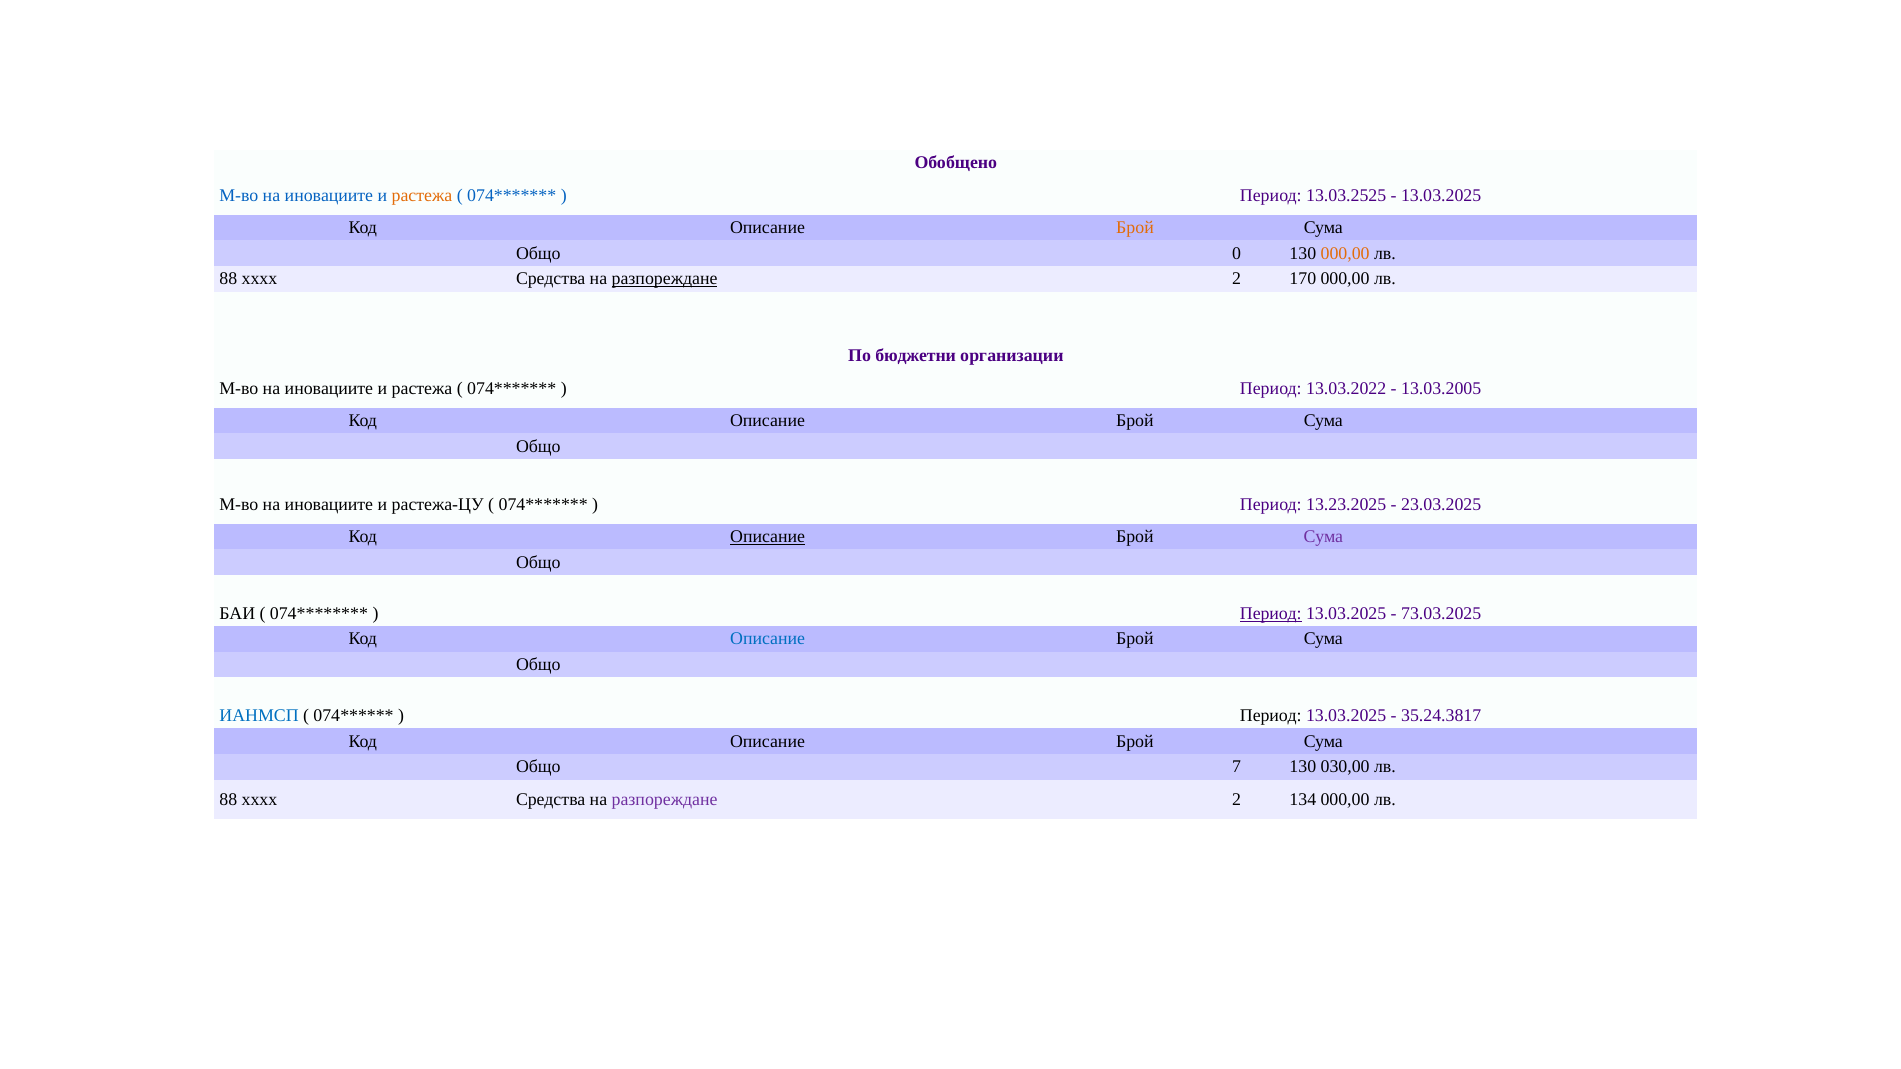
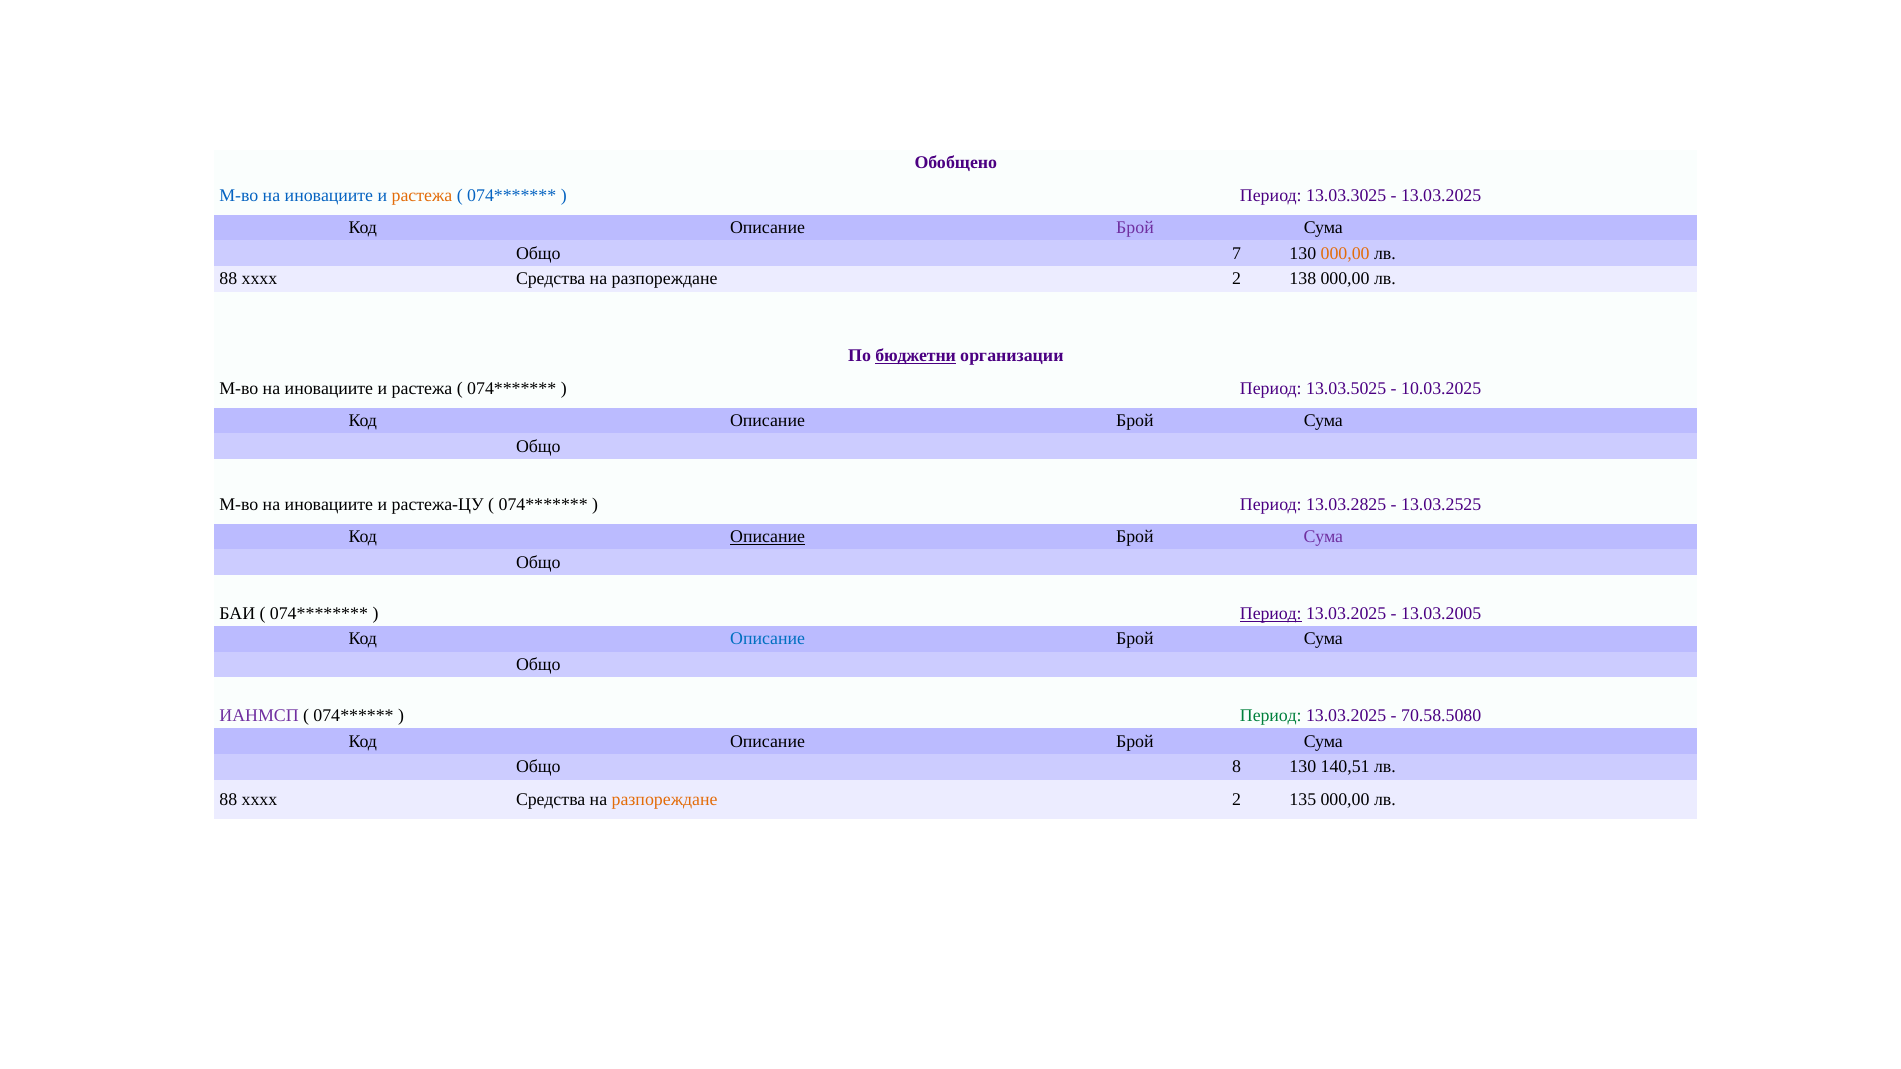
13.03.2525: 13.03.2525 -> 13.03.3025 (1346, 195)
Брой colour: orange -> purple (1135, 228)
0: 0 -> 7 (1237, 253)
разпореждане underline: present -> none (665, 279)
170: 170 -> 138 (1303, 279)
бюджетни underline: none -> present (916, 356)
13.03.2022: 13.03.2022 -> 13.03.5025 (1346, 388)
13.03.2005: 13.03.2005 -> 10.03.2025 (1441, 388)
13.23.2025: 13.23.2025 -> 13.03.2825 (1346, 504)
23.03.2025: 23.03.2025 -> 13.03.2525 (1441, 504)
73.03.2025: 73.03.2025 -> 13.03.2005 (1441, 614)
ИАНМСП colour: blue -> purple (259, 716)
Период colour: black -> green (1271, 716)
35.24.3817: 35.24.3817 -> 70.58.5080 (1441, 716)
7: 7 -> 8 (1237, 767)
030,00: 030,00 -> 140,51 (1345, 767)
разпореждане colour: purple -> orange (665, 800)
134: 134 -> 135 (1303, 800)
